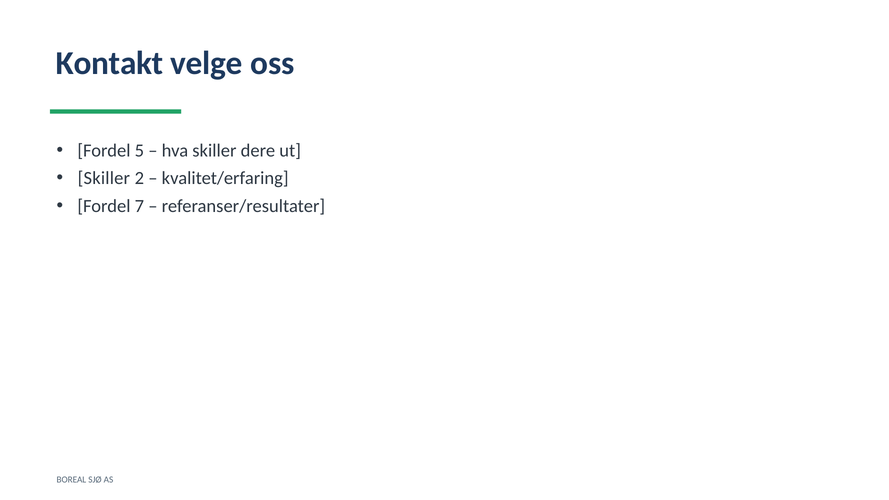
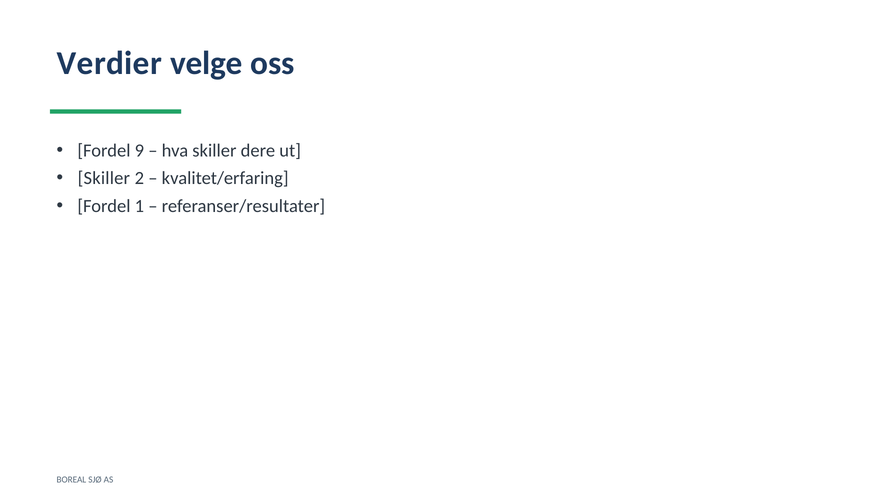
Kontakt: Kontakt -> Verdier (109, 63)
5: 5 -> 9 (139, 151)
7: 7 -> 1 (139, 206)
